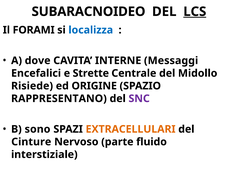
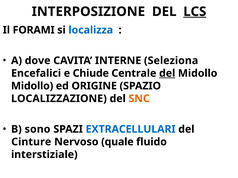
SUBARACNOIDEO: SUBARACNOIDEO -> INTERPOSIZIONE (88, 12)
Messaggi: Messaggi -> Seleziona (171, 61)
Strette: Strette -> Chiude (91, 73)
del underline: none -> present (167, 73)
Risiede: Risiede -> Midollo (32, 86)
RAPPRESENTANO: RAPPRESENTANO -> LOCALIZZAZIONE (59, 99)
SNC colour: purple -> orange (139, 99)
EXTRACELLULARI colour: orange -> blue (131, 130)
parte: parte -> quale (117, 142)
